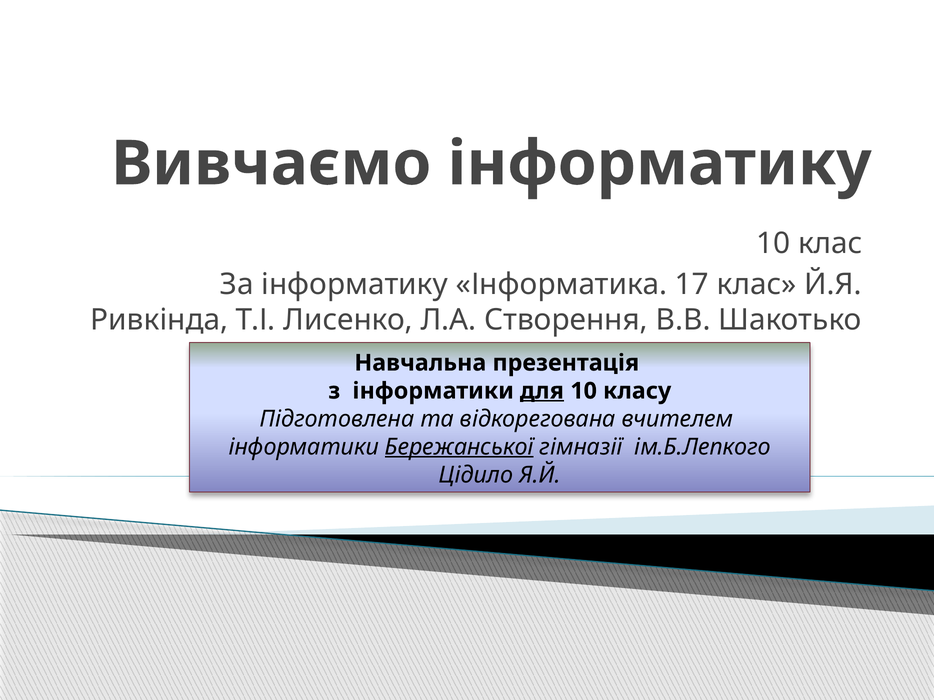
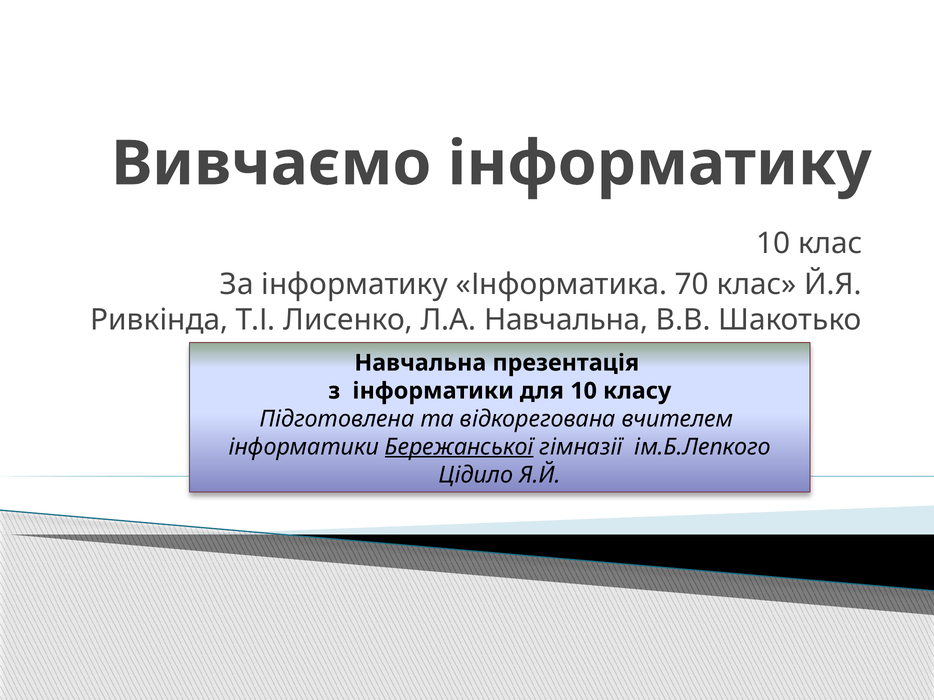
17: 17 -> 70 (692, 284)
Л.А Створення: Створення -> Навчальна (566, 320)
для underline: present -> none (542, 391)
